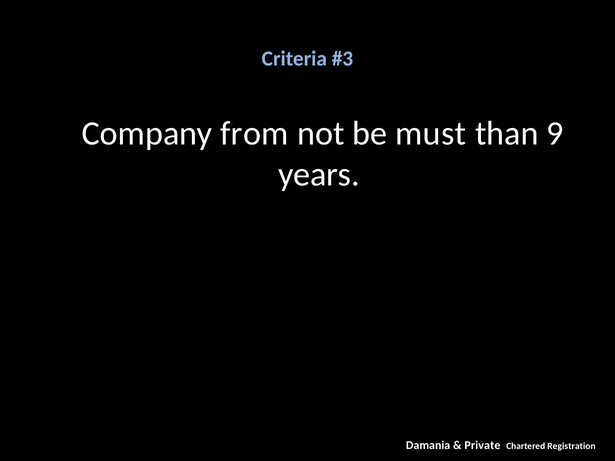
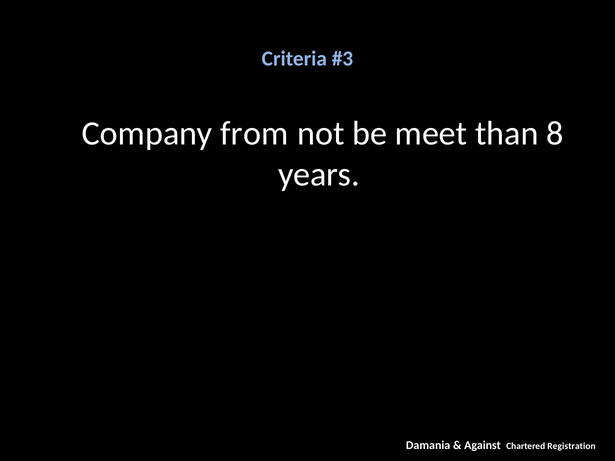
must: must -> meet (431, 134)
9: 9 -> 8 (555, 134)
Private: Private -> Against (483, 445)
